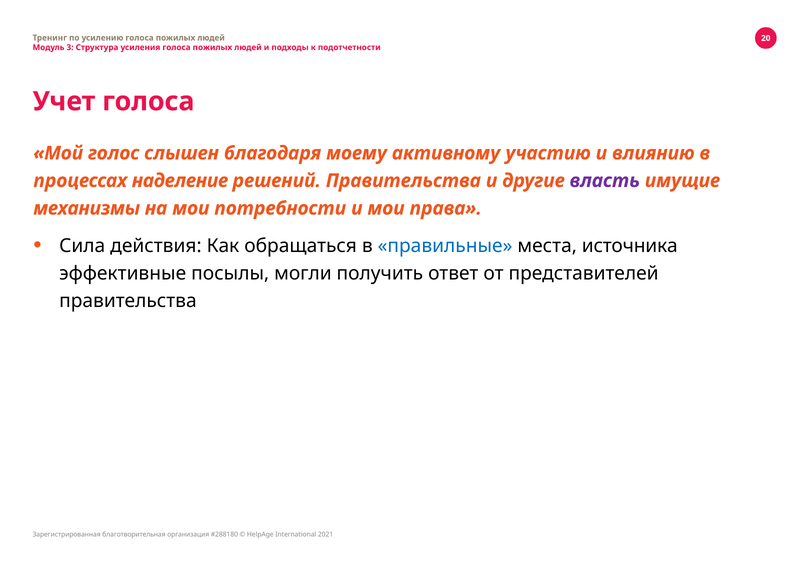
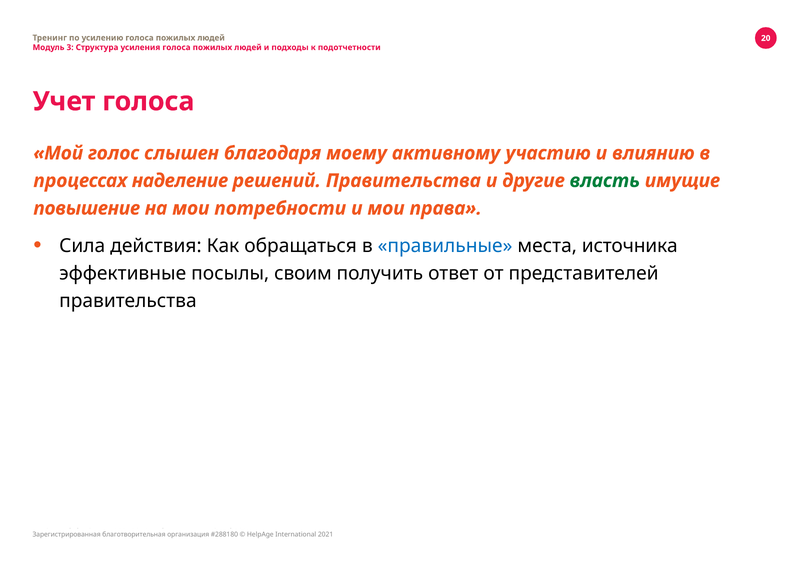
власть colour: purple -> green (605, 181)
механизмы: механизмы -> повышение (87, 208)
могли: могли -> своим (303, 273)
